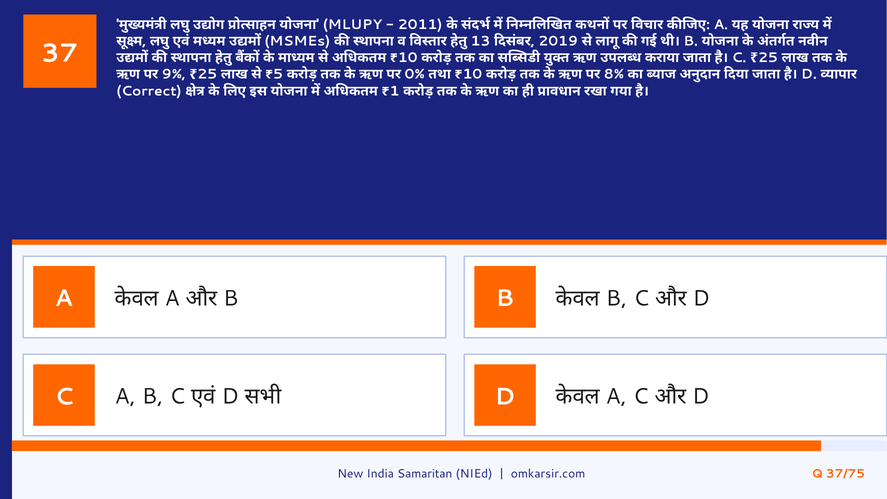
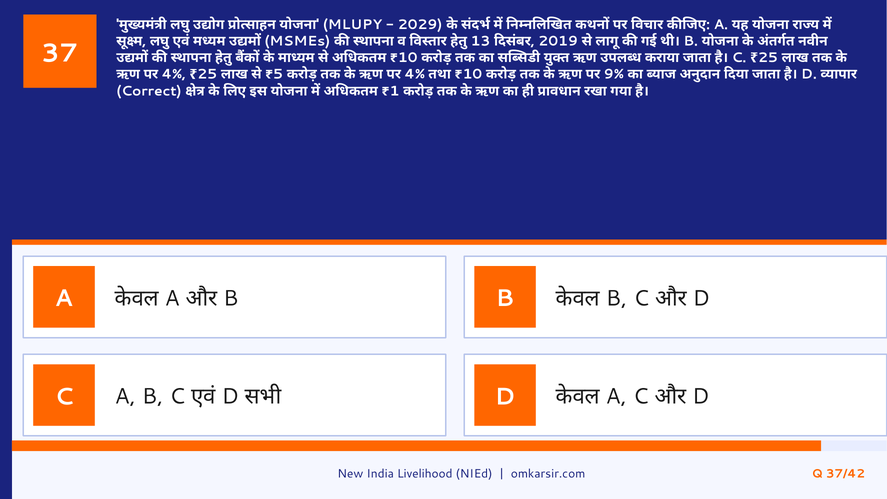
2011: 2011 -> 2029 (420, 25)
9%: 9% -> 4% (174, 74)
0%: 0% -> 4% (415, 74)
8%: 8% -> 9% (614, 74)
Samaritan: Samaritan -> Livelihood (425, 474)
37/75: 37/75 -> 37/42 (845, 474)
